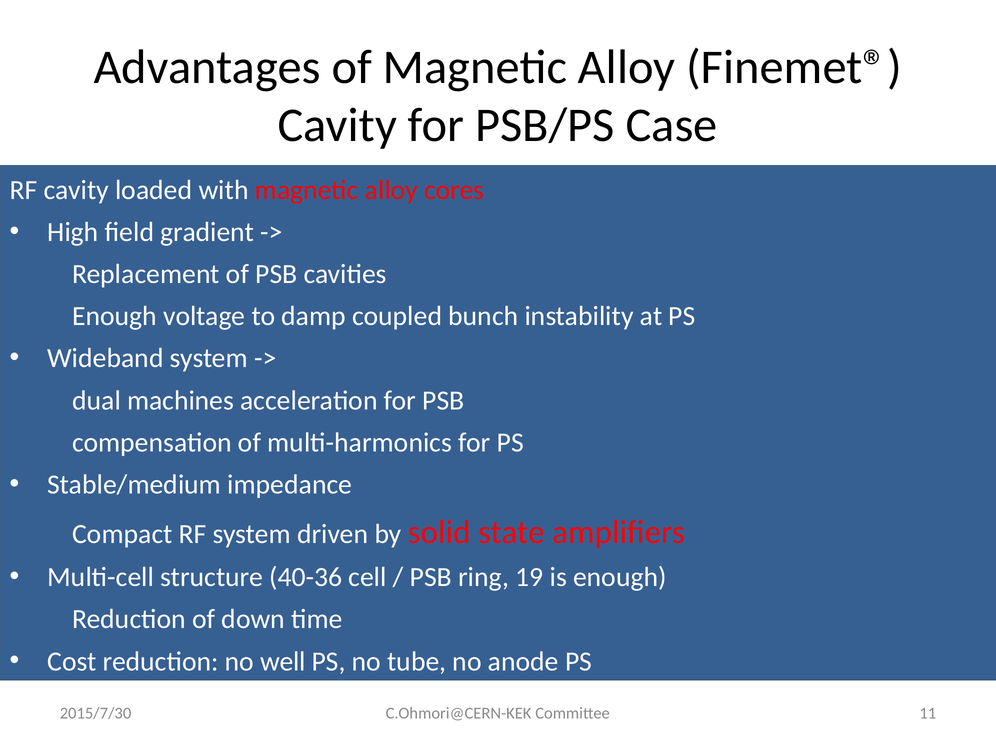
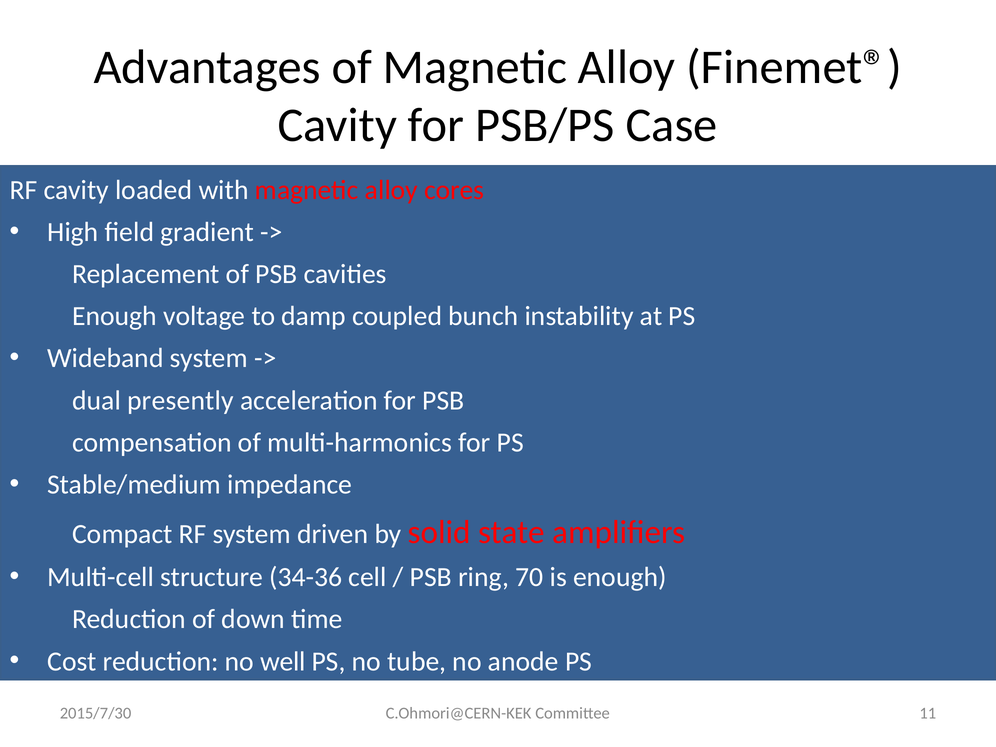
machines: machines -> presently (180, 400)
40-36: 40-36 -> 34-36 (306, 577)
19: 19 -> 70 (529, 577)
